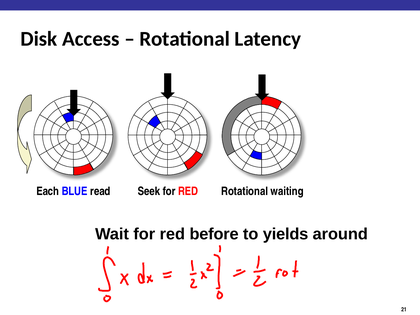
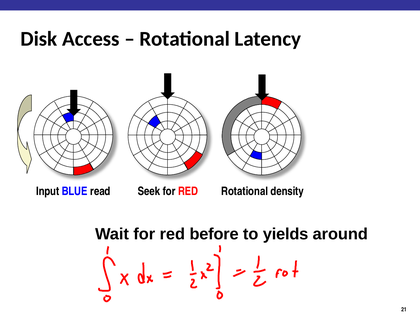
Each: Each -> Input (48, 191)
waiting: waiting -> density (287, 191)
